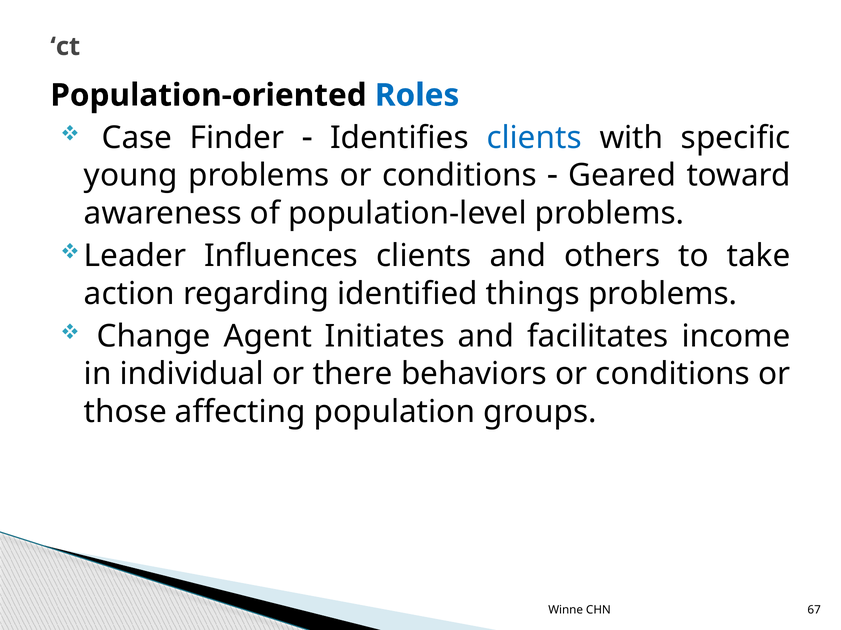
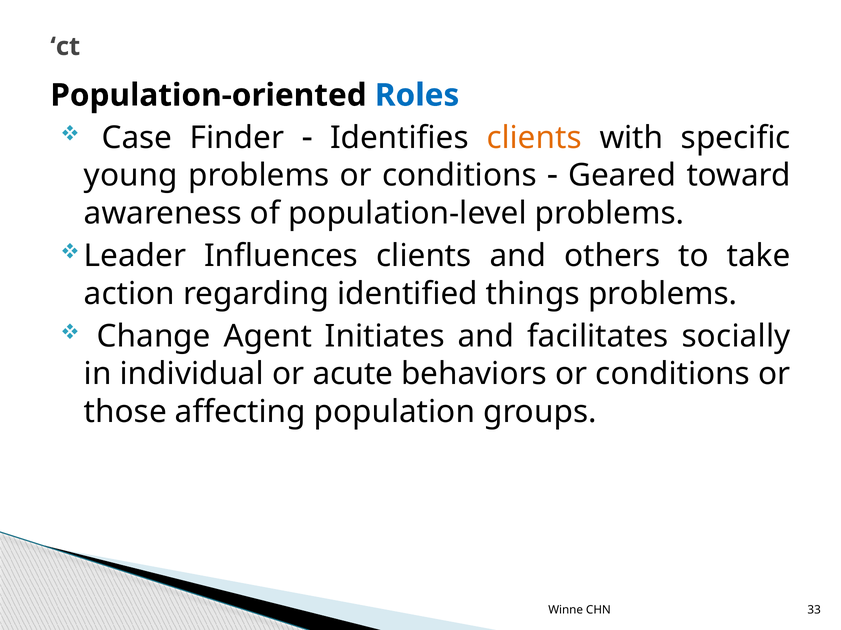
clients colour: blue -> orange (534, 138)
income: income -> socially (736, 337)
there: there -> acute (353, 375)
67: 67 -> 33 (814, 611)
